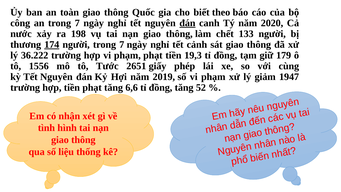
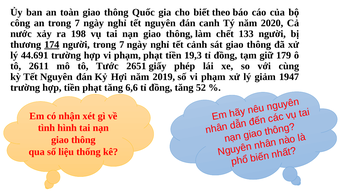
đán underline: present -> none (187, 23)
36.222: 36.222 -> 44.691 (35, 55)
1556: 1556 -> 2611 (39, 66)
